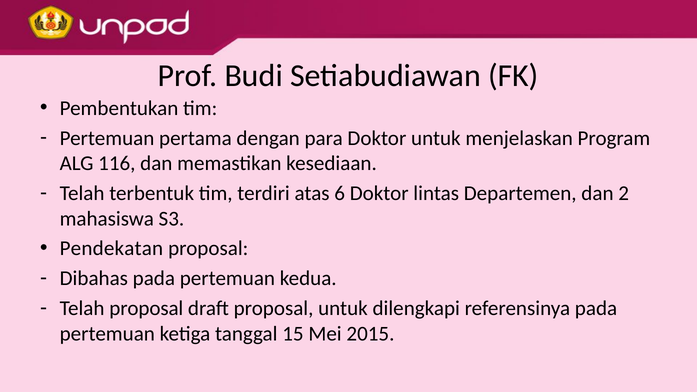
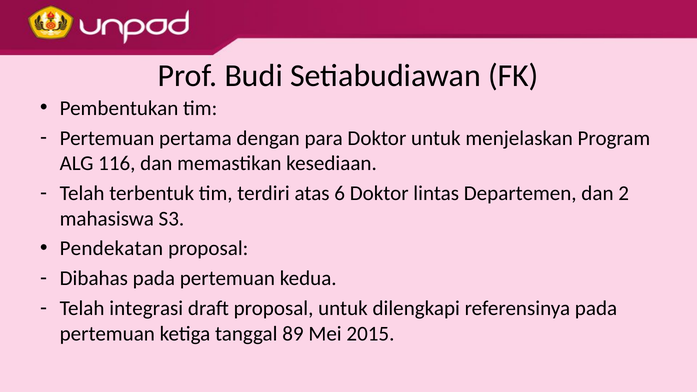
Telah proposal: proposal -> integrasi (146, 308)
15: 15 -> 89 (293, 334)
